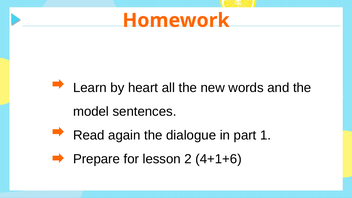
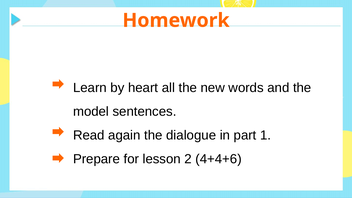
4+1+6: 4+1+6 -> 4+4+6 (219, 159)
